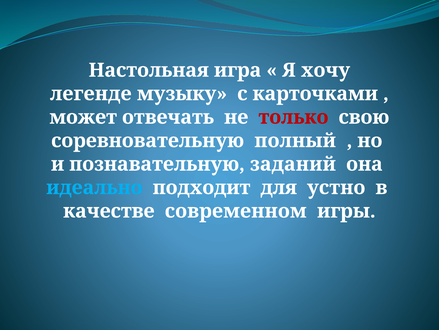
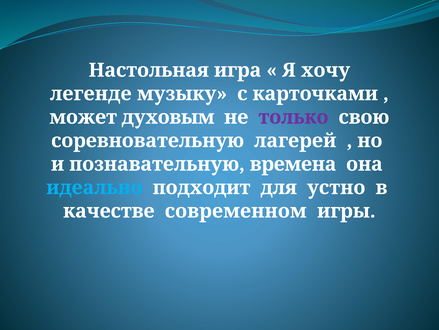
отвечать: отвечать -> духовым (168, 117)
только colour: red -> purple (293, 117)
полный: полный -> лагерей (295, 140)
заданий: заданий -> времена (293, 164)
